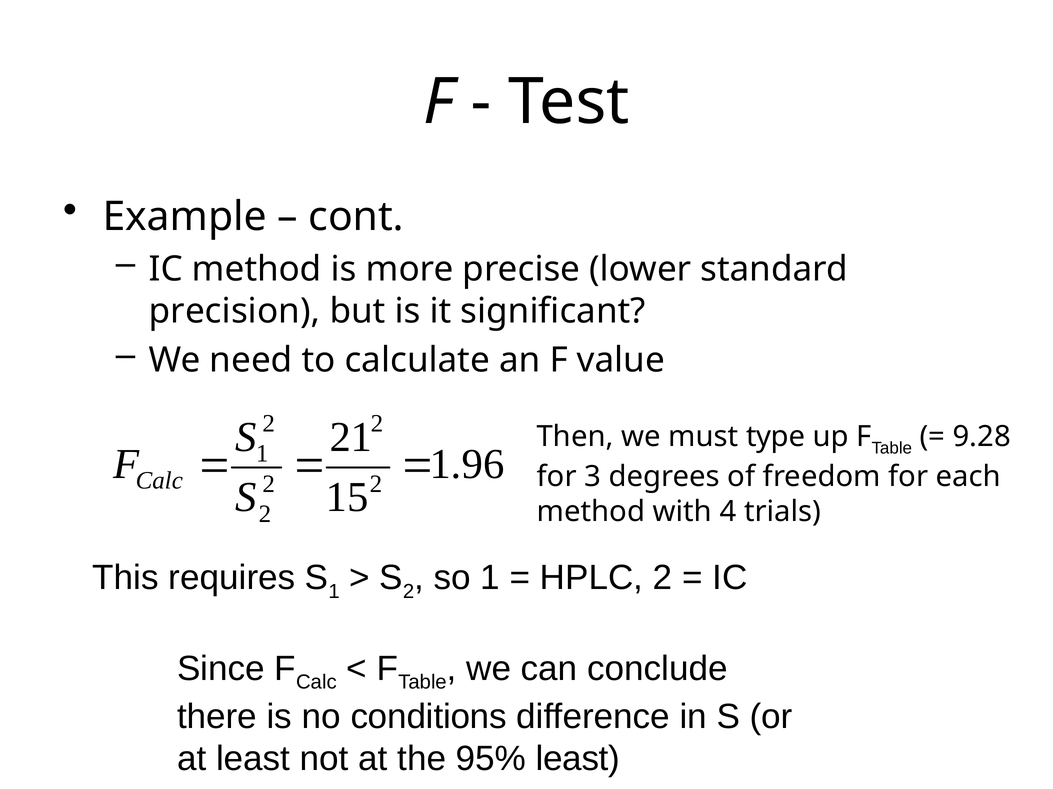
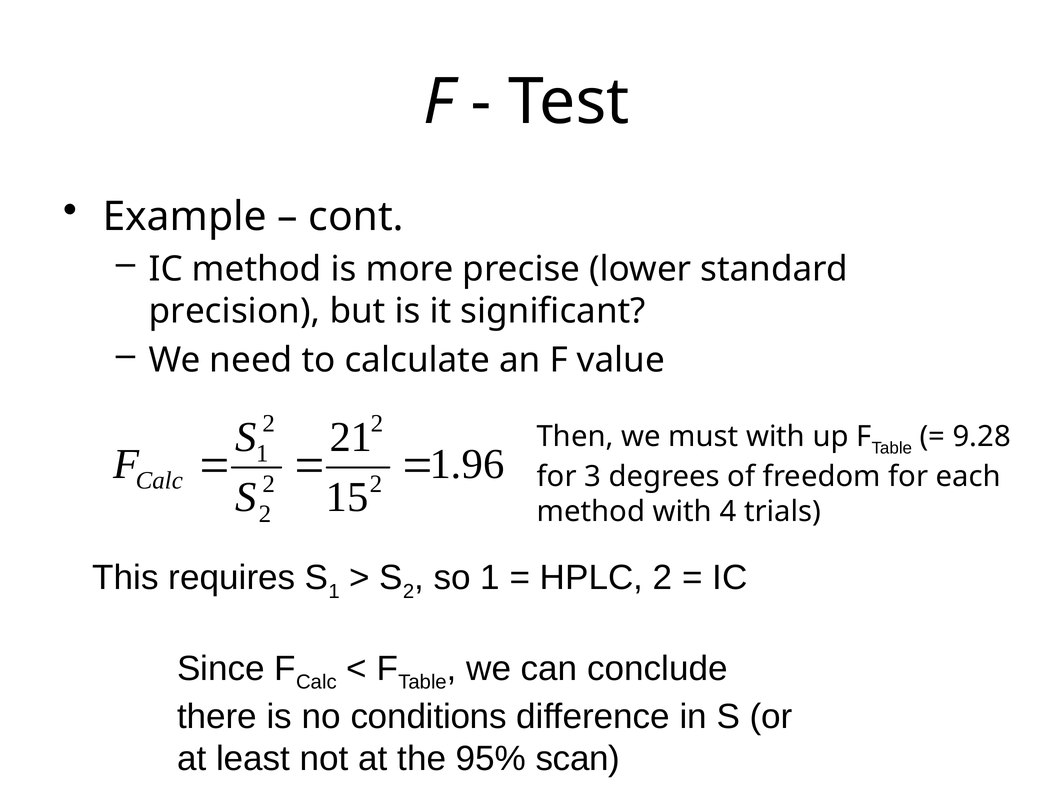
must type: type -> with (776, 437)
95% least: least -> scan (578, 759)
